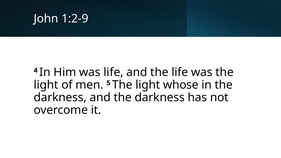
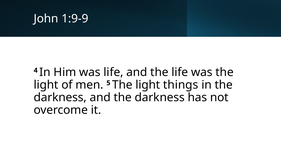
1:2-9: 1:2-9 -> 1:9-9 (75, 19)
whose: whose -> things (181, 85)
